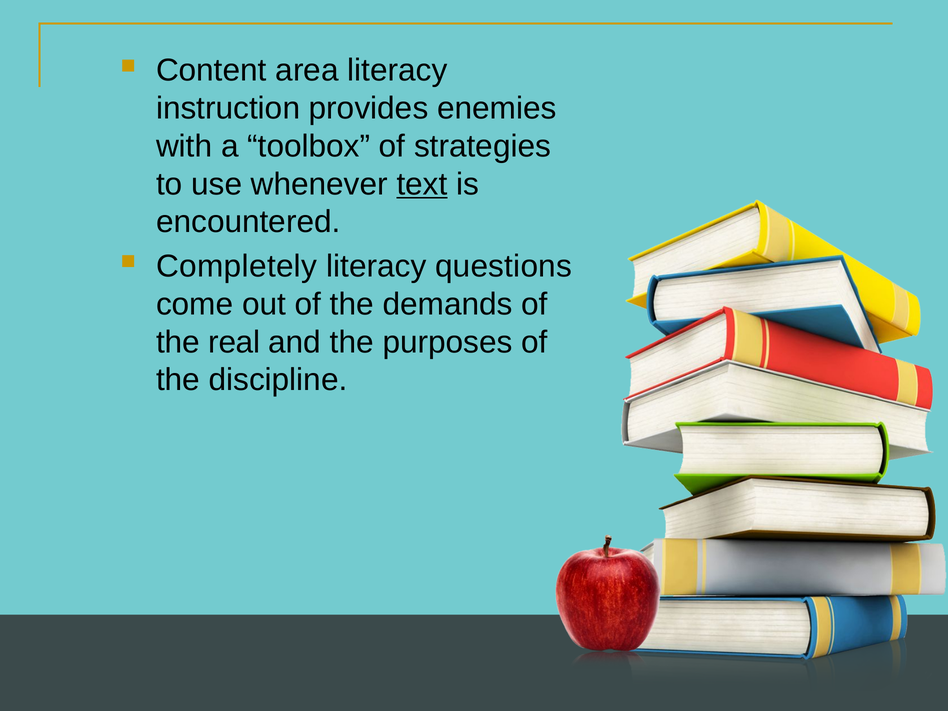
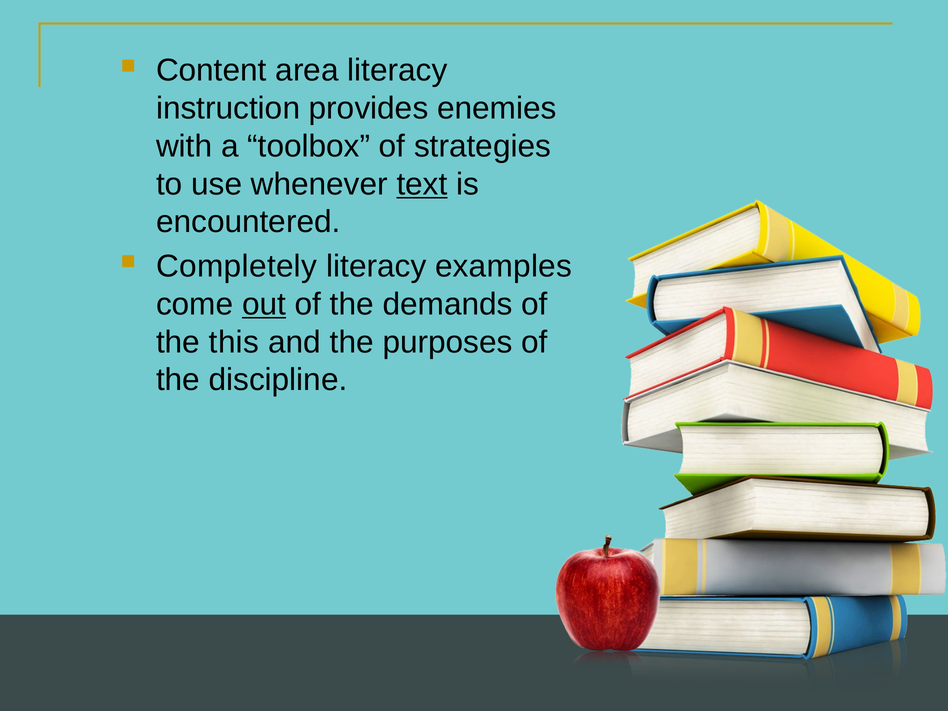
questions: questions -> examples (504, 266)
out underline: none -> present (264, 304)
real: real -> this (234, 342)
